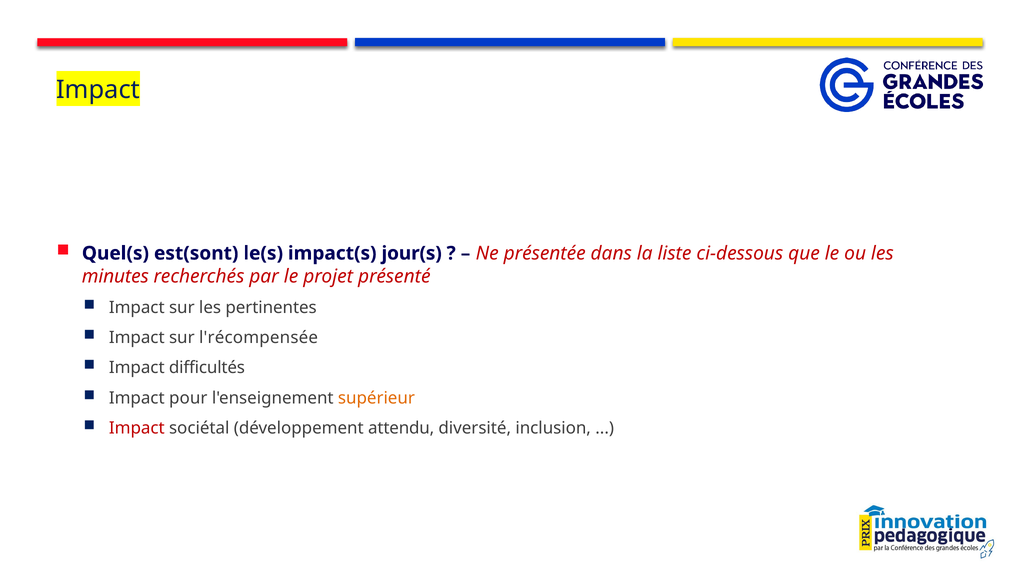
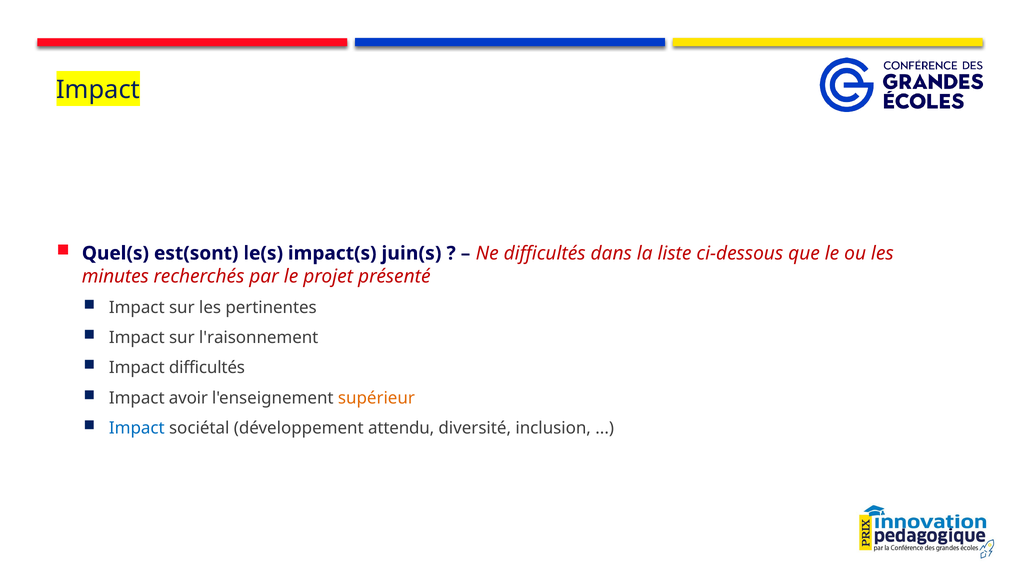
jour(s: jour(s -> juin(s (411, 253)
Ne présentée: présentée -> difficultés (545, 253)
l'récompensée: l'récompensée -> l'raisonnement (259, 338)
pour: pour -> avoir (188, 398)
Impact colour: red -> blue (137, 428)
